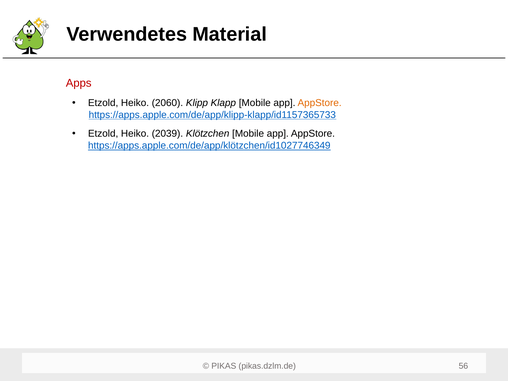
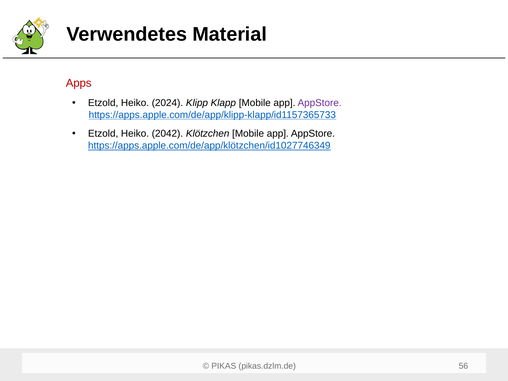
2060: 2060 -> 2024 (167, 103)
AppStore colour: orange -> purple (320, 103)
2039: 2039 -> 2042 (167, 134)
